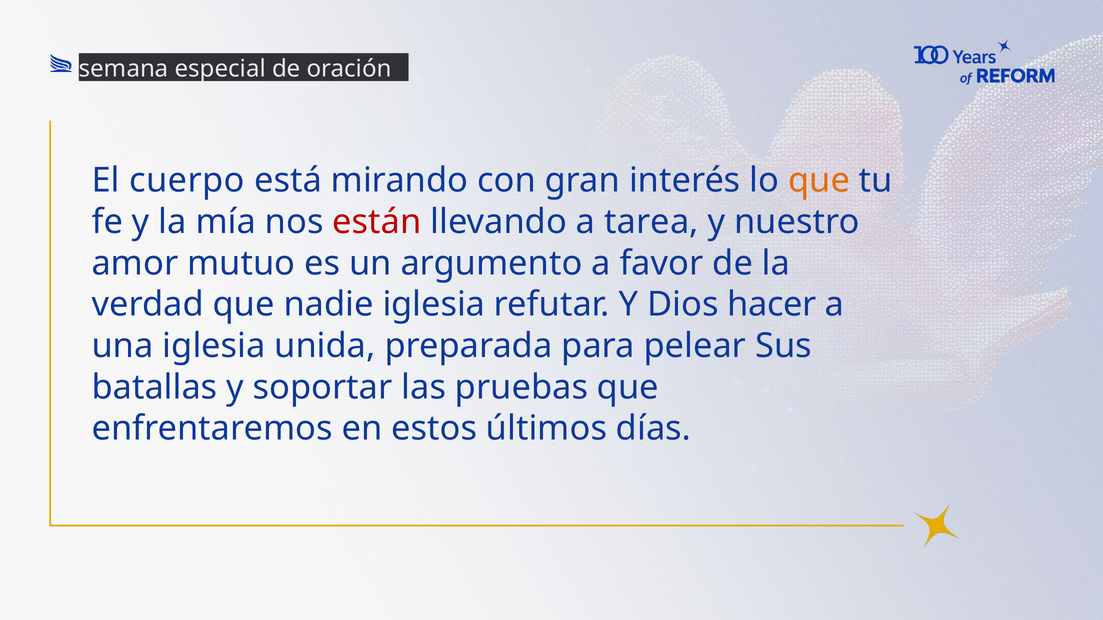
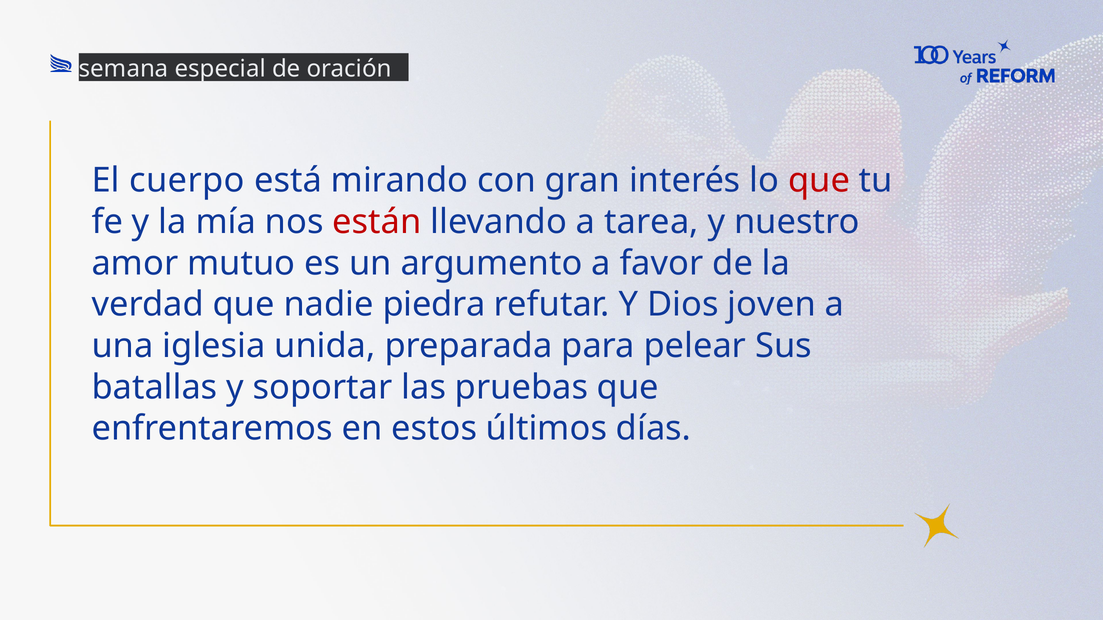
que colour: orange -> red (819, 181)
nadie iglesia: iglesia -> piedra (434, 305)
hacer: hacer -> joven (772, 305)
